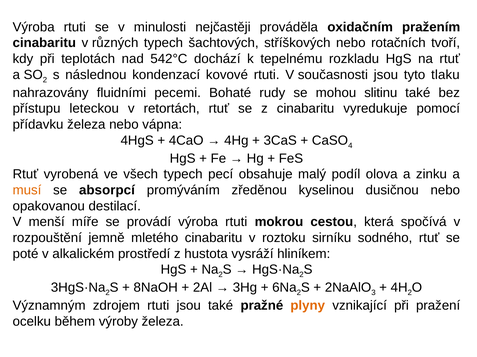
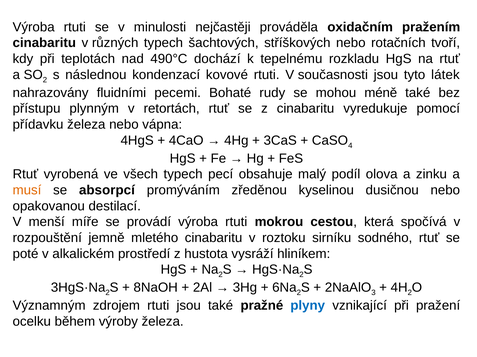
542°C: 542°C -> 490°C (169, 59)
tlaku: tlaku -> látek (445, 75)
slitinu: slitinu -> méně (381, 93)
leteckou: leteckou -> plynným (94, 109)
plyny colour: orange -> blue (308, 306)
